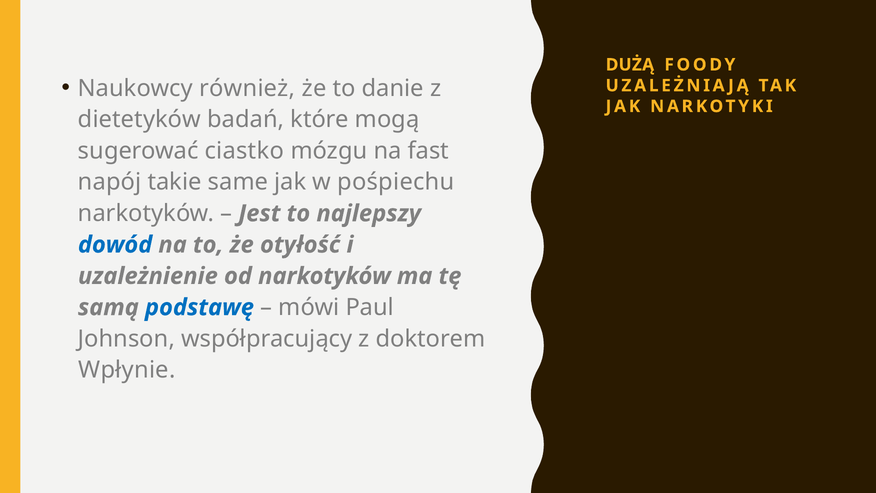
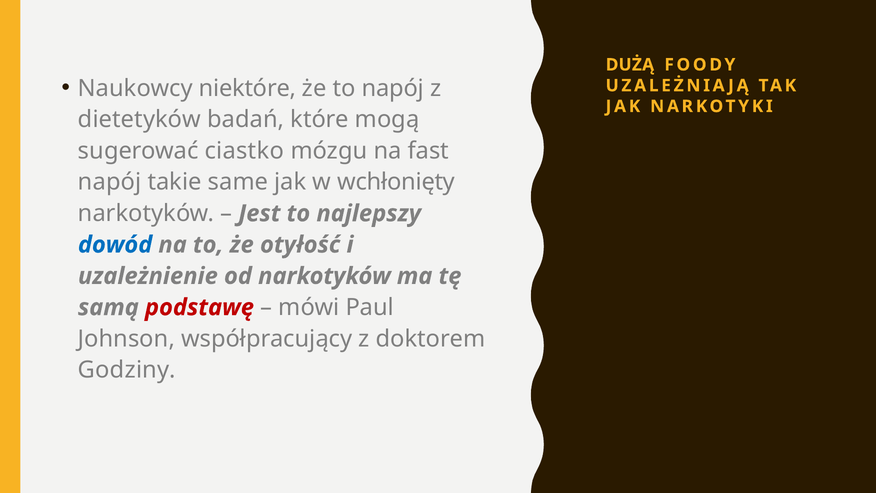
również: również -> niektóre (247, 88)
to danie: danie -> napój (393, 88)
pośpiechu: pośpiechu -> wchłonięty (396, 182)
podstawę colour: blue -> red (199, 307)
Wpłynie: Wpłynie -> Godziny (127, 370)
